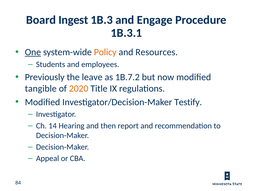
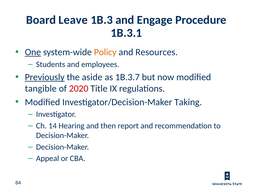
Ingest: Ingest -> Leave (73, 20)
Previously underline: none -> present (45, 77)
leave: leave -> aside (92, 77)
1B.7.2: 1B.7.2 -> 1B.3.7 (127, 77)
2020 colour: orange -> red (79, 89)
Testify: Testify -> Taking (188, 102)
